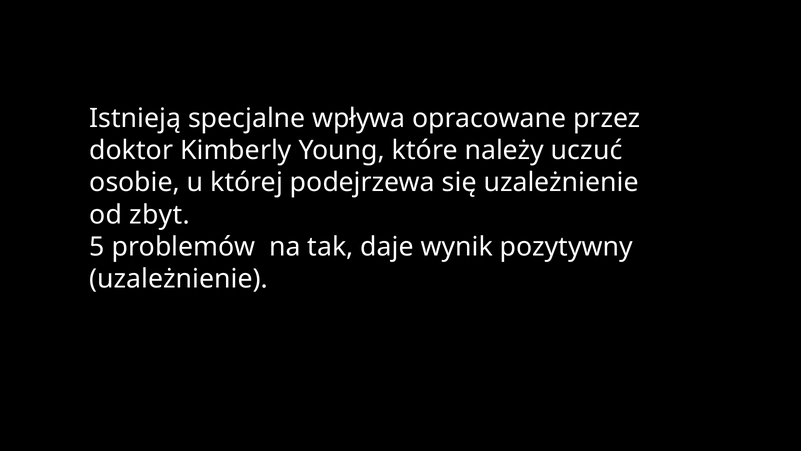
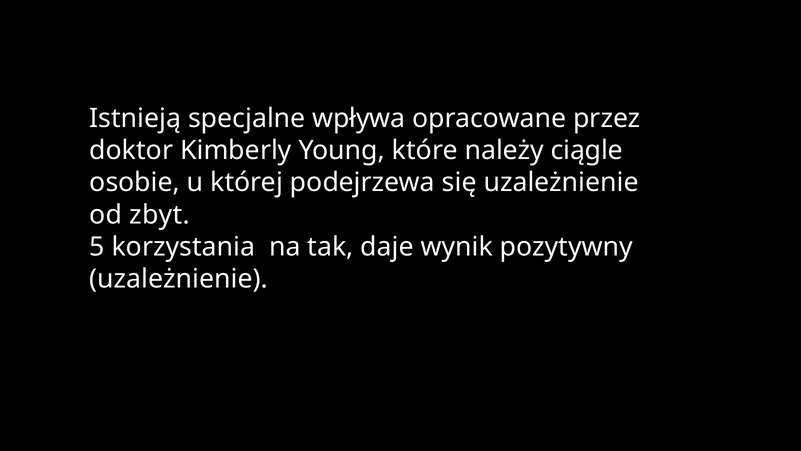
uczuć: uczuć -> ciągle (587, 150)
problemów: problemów -> korzystania (183, 247)
